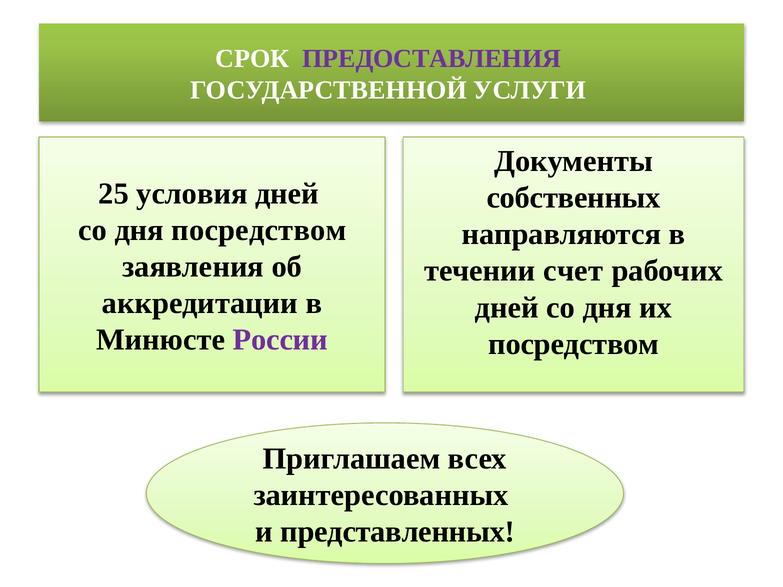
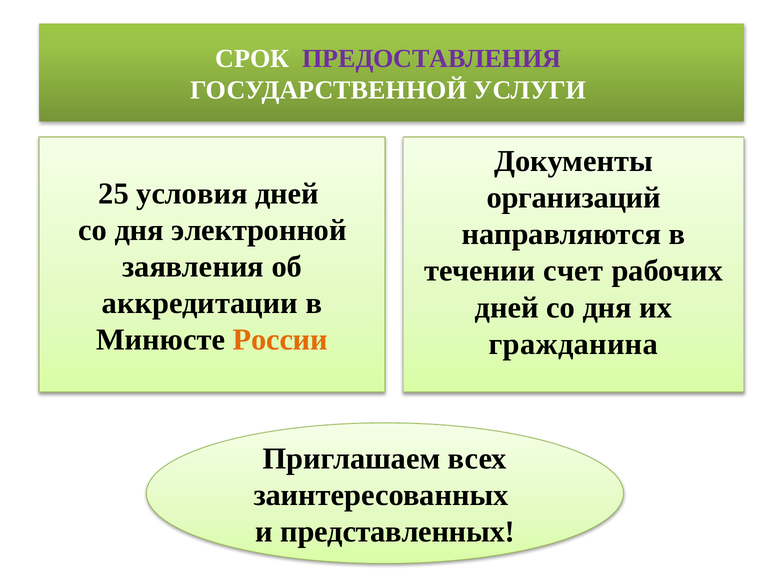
собственных: собственных -> организаций (574, 198)
дня посредством: посредством -> электронной (259, 230)
России colour: purple -> orange (280, 340)
посредством: посредством -> гражданина (573, 344)
